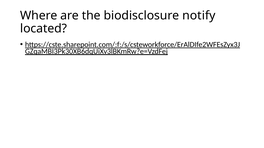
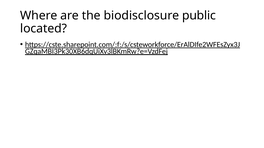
notify: notify -> public (199, 16)
